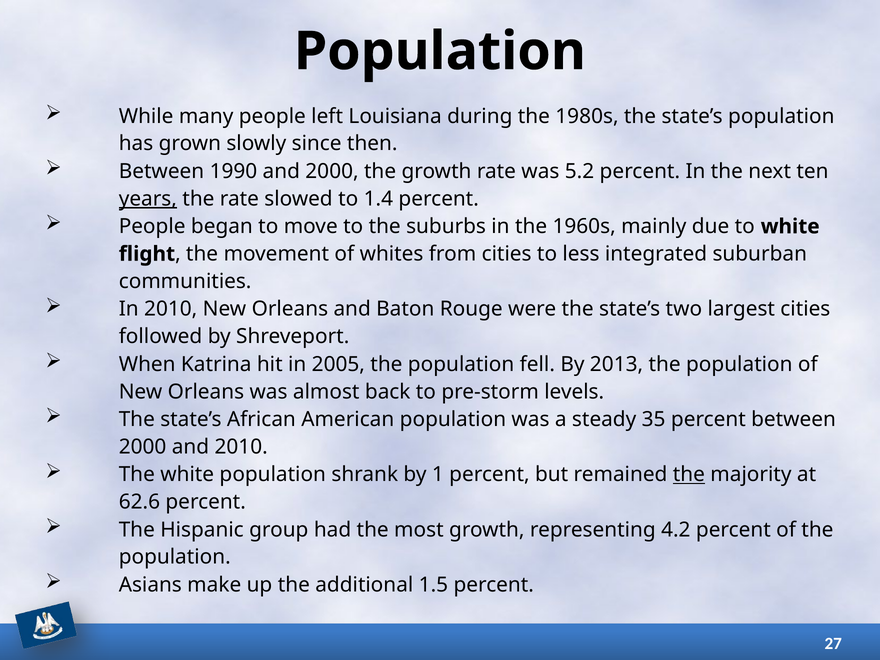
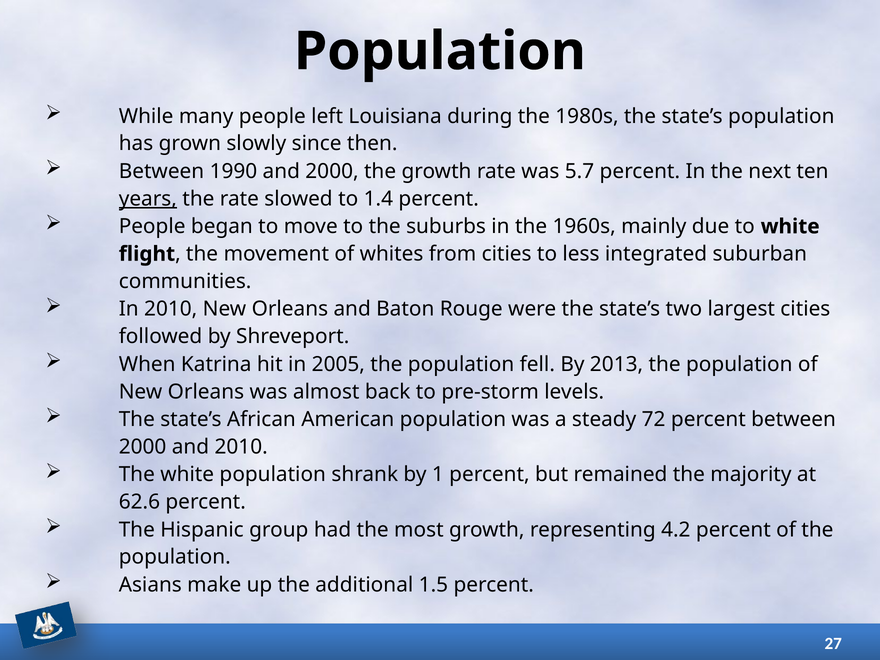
5.2: 5.2 -> 5.7 (580, 171)
35: 35 -> 72 (654, 419)
the underline: present -> none (689, 475)
